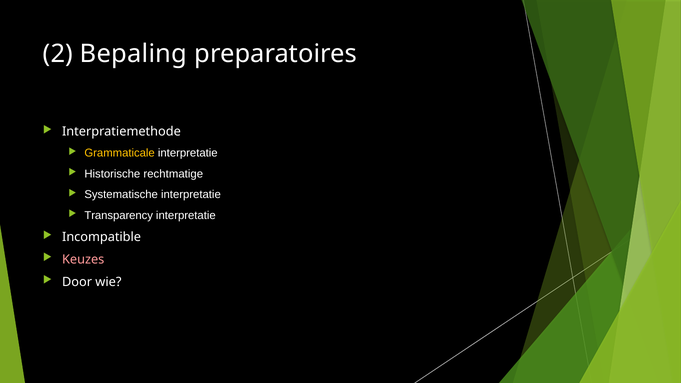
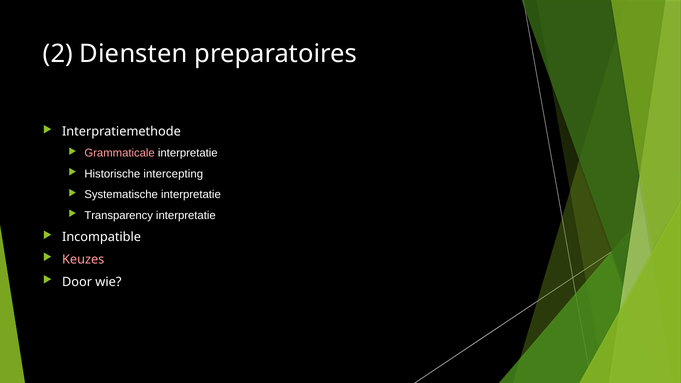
Bepaling: Bepaling -> Diensten (134, 54)
Grammaticale colour: yellow -> pink (120, 153)
rechtmatige: rechtmatige -> intercepting (173, 174)
